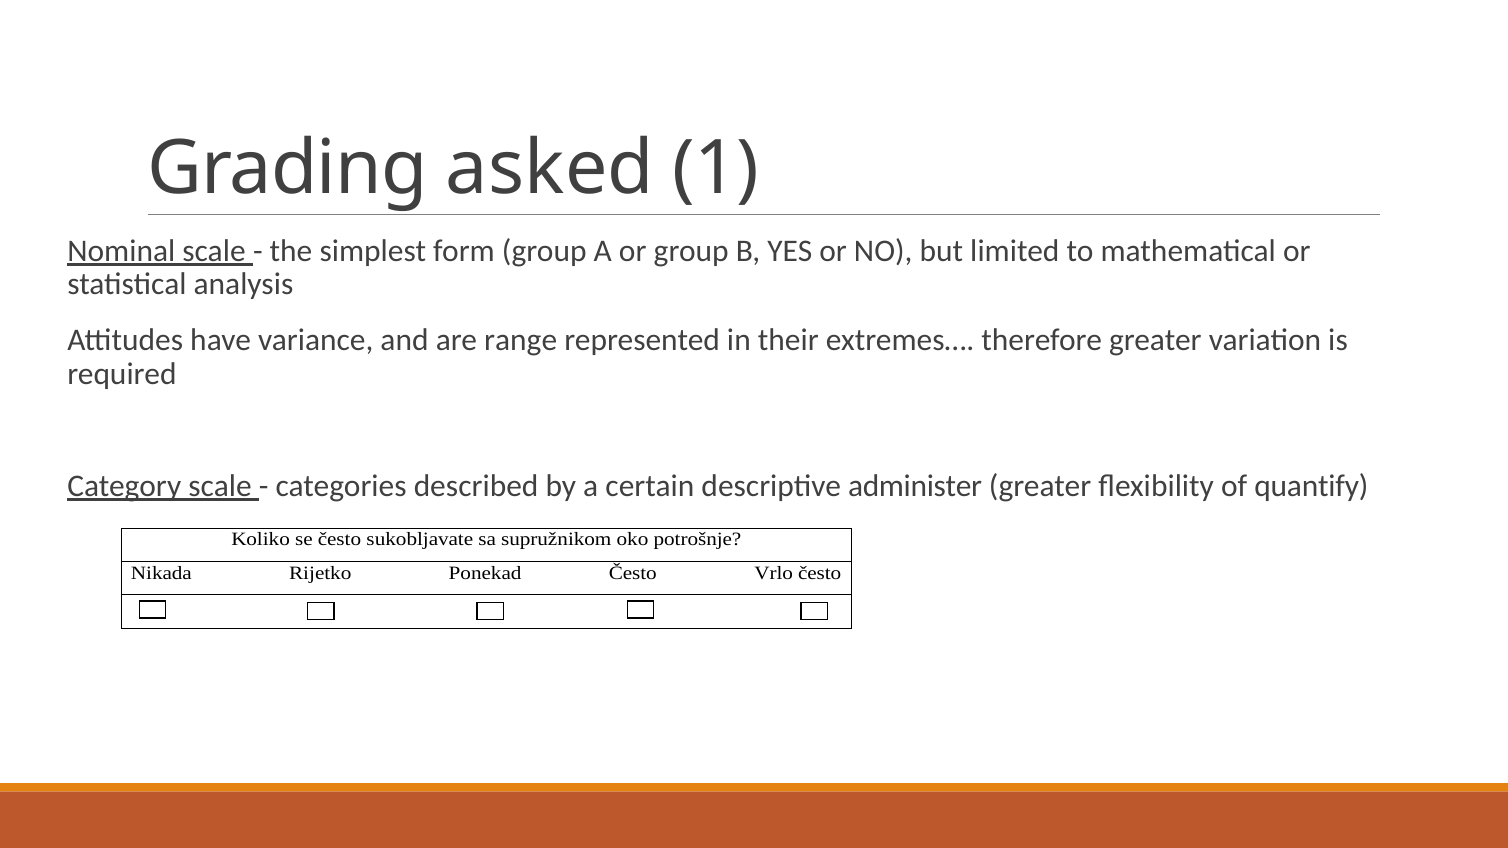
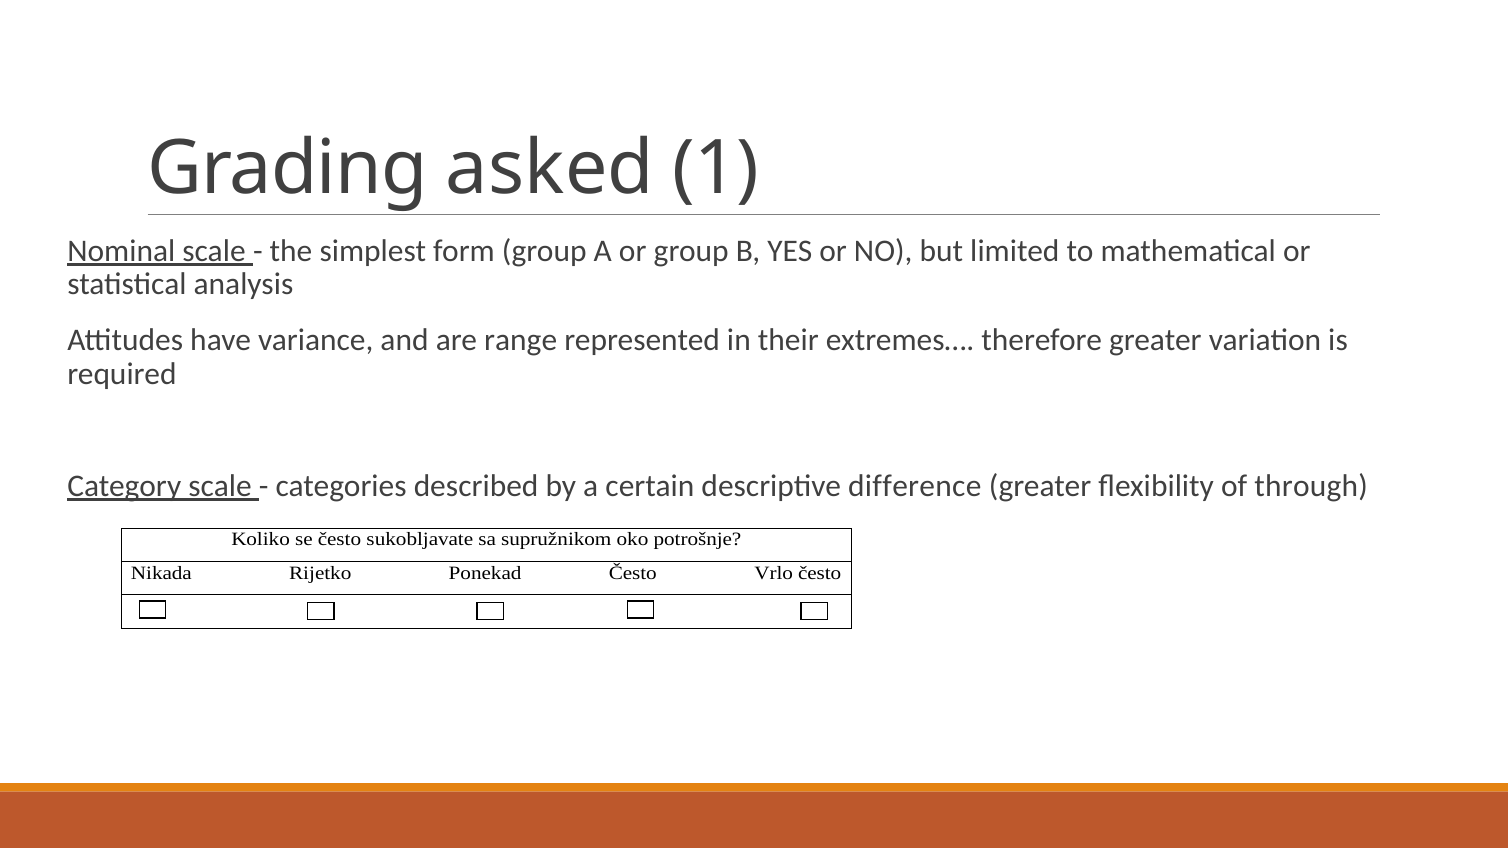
administer: administer -> difference (915, 486)
quantify: quantify -> through (1311, 486)
